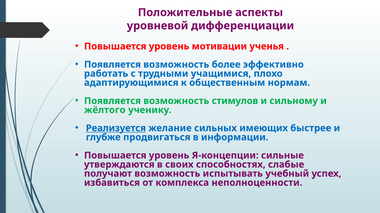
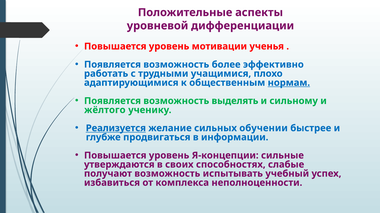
нормам underline: none -> present (289, 83)
стимулов: стимулов -> выделять (235, 101)
имеющих: имеющих -> обучении (264, 129)
